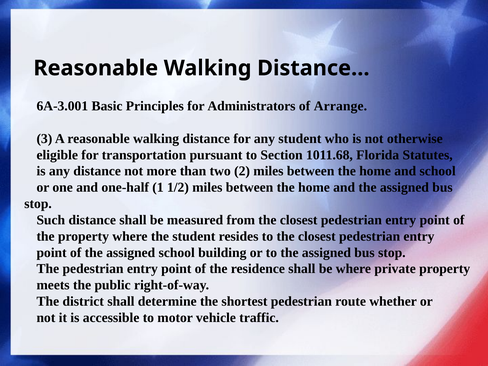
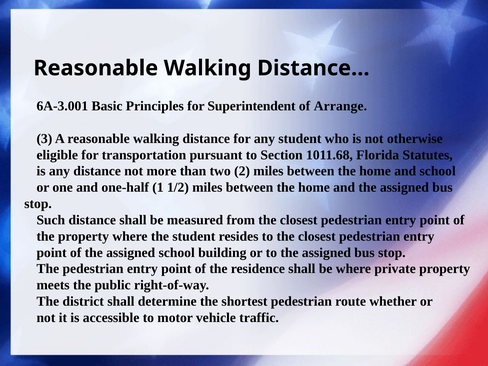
Administrators: Administrators -> Superintendent (252, 106)
